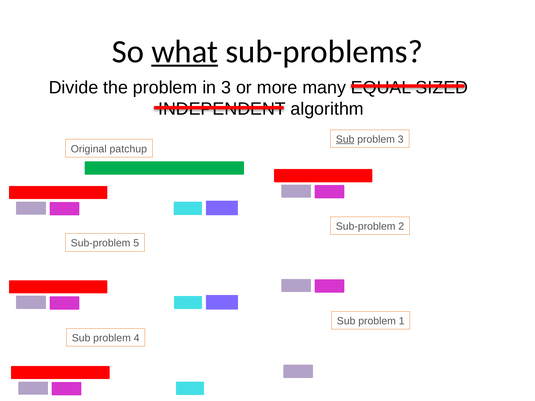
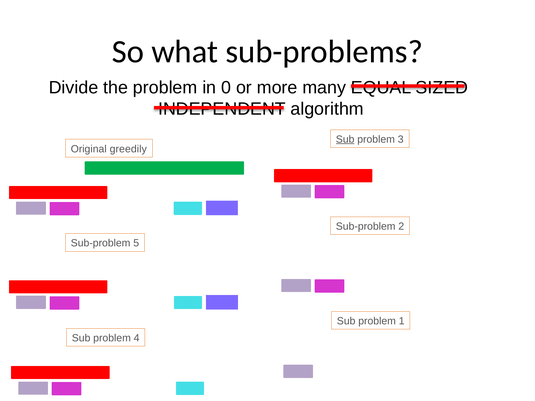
what underline: present -> none (185, 52)
in 3: 3 -> 0 (226, 88)
patchup: patchup -> greedily (128, 149)
